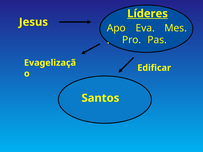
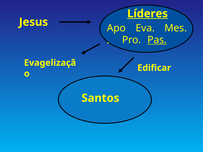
Pas underline: none -> present (157, 40)
